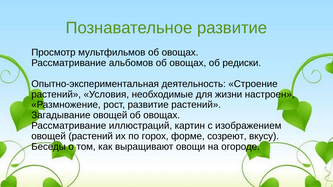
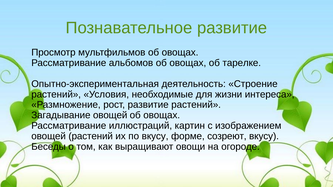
редиски: редиски -> тарелке (242, 63)
настроен: настроен -> интереса (270, 94)
по горох: горох -> вкусу (155, 136)
